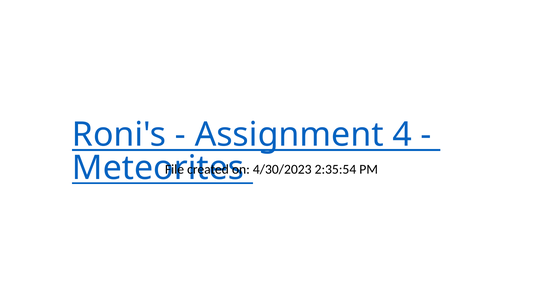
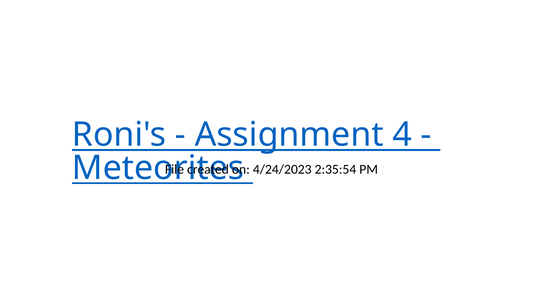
4/30/2023: 4/30/2023 -> 4/24/2023 (282, 170)
